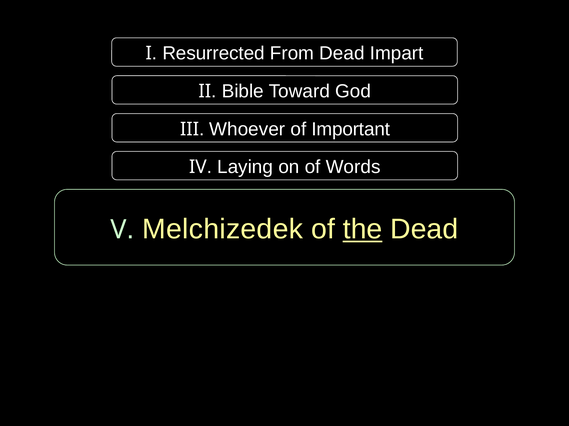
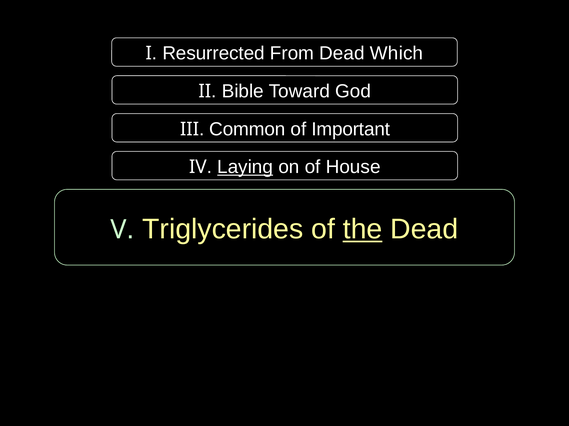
Impart: Impart -> Which (397, 53)
Whoever: Whoever -> Common (247, 129)
Laying underline: none -> present (245, 167)
Words: Words -> House (353, 167)
Melchizedek: Melchizedek -> Triglycerides (223, 230)
